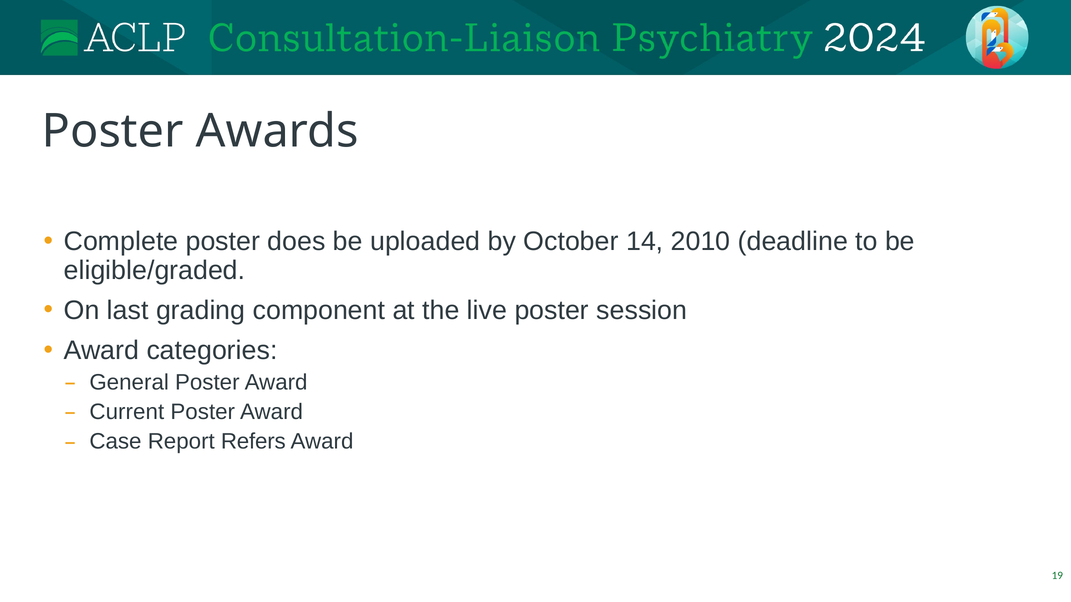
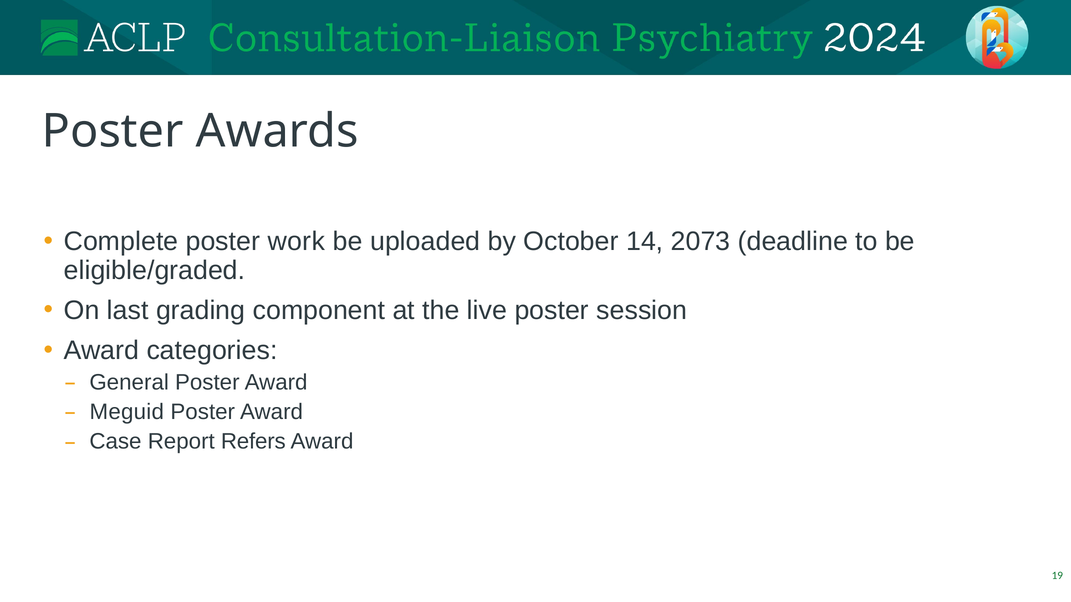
does: does -> work (296, 241)
2010: 2010 -> 2073 (701, 241)
Current: Current -> Meguid (127, 412)
